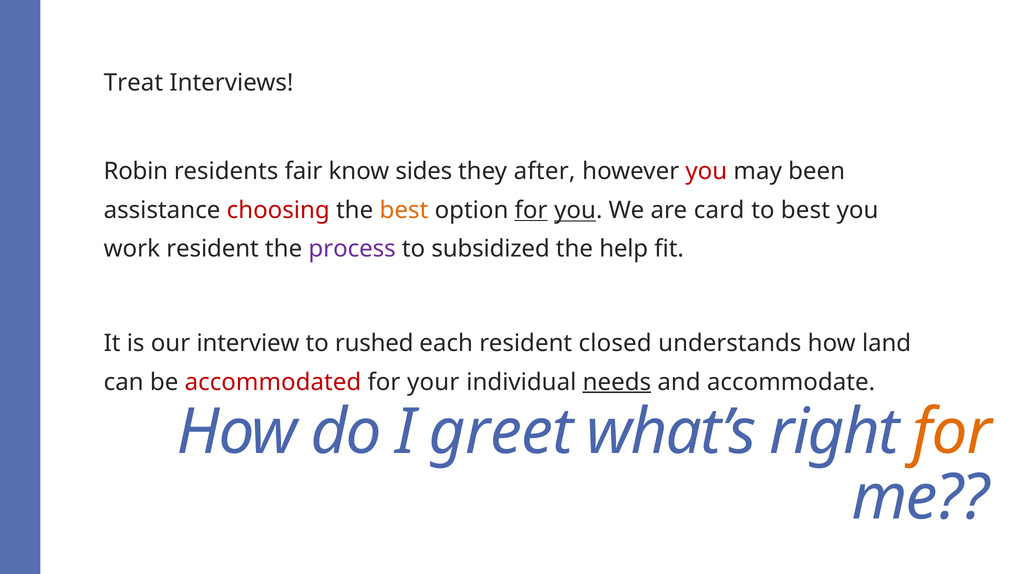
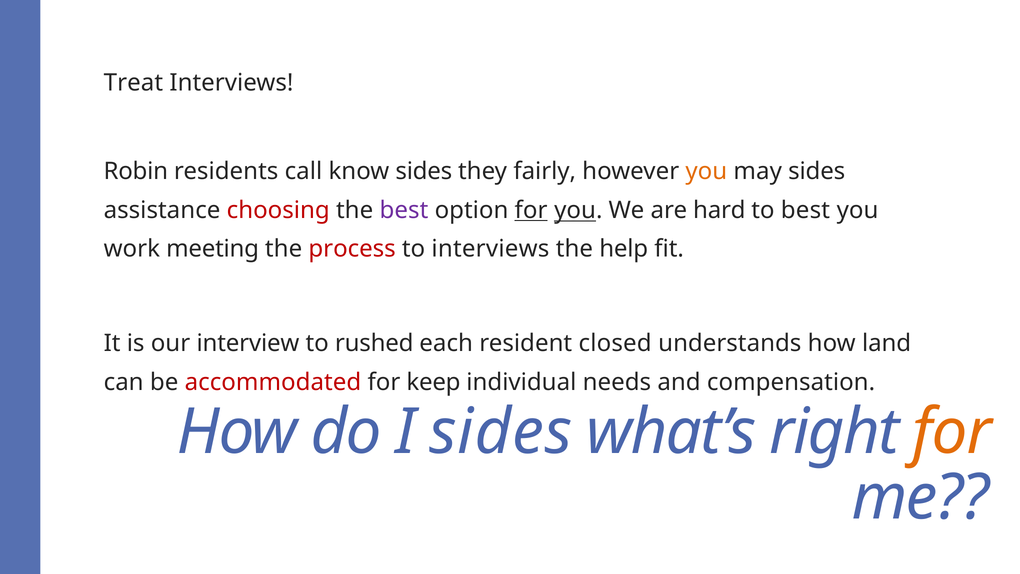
fair: fair -> call (303, 171)
after: after -> fairly (545, 171)
you colour: red -> orange (706, 171)
may been: been -> sides (817, 171)
best colour: orange -> purple (404, 210)
card: card -> hard (719, 210)
work resident: resident -> meeting (213, 249)
process colour: purple -> red (352, 249)
to subsidized: subsidized -> interviews (490, 249)
your: your -> keep (433, 382)
needs underline: present -> none (617, 382)
accommodate: accommodate -> compensation (791, 382)
I greet: greet -> sides (501, 432)
